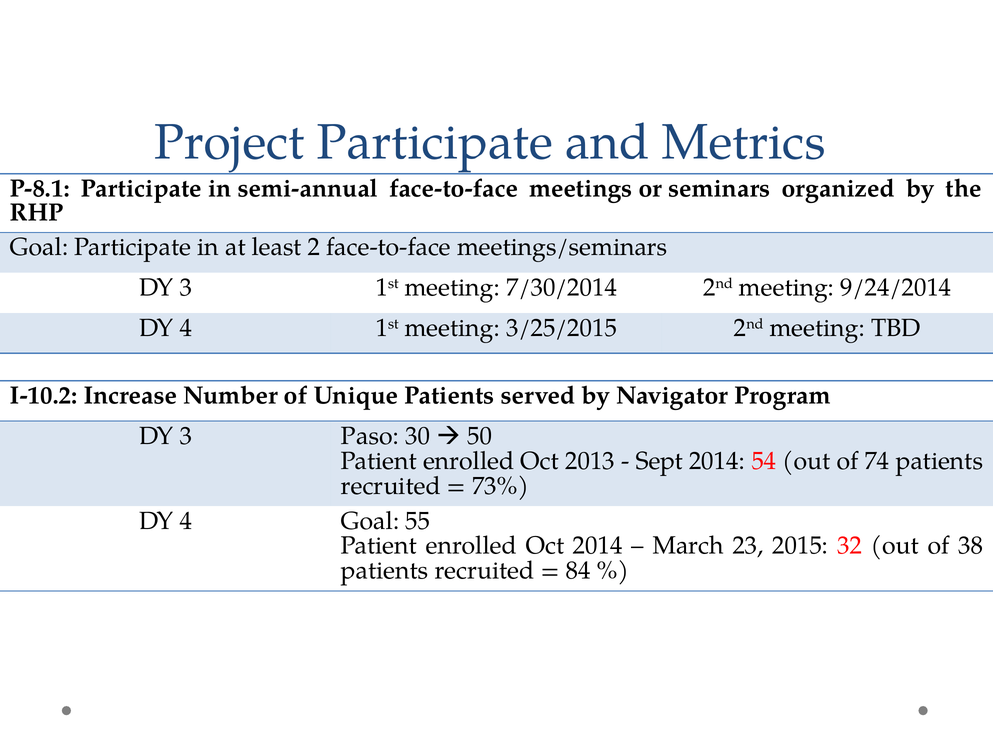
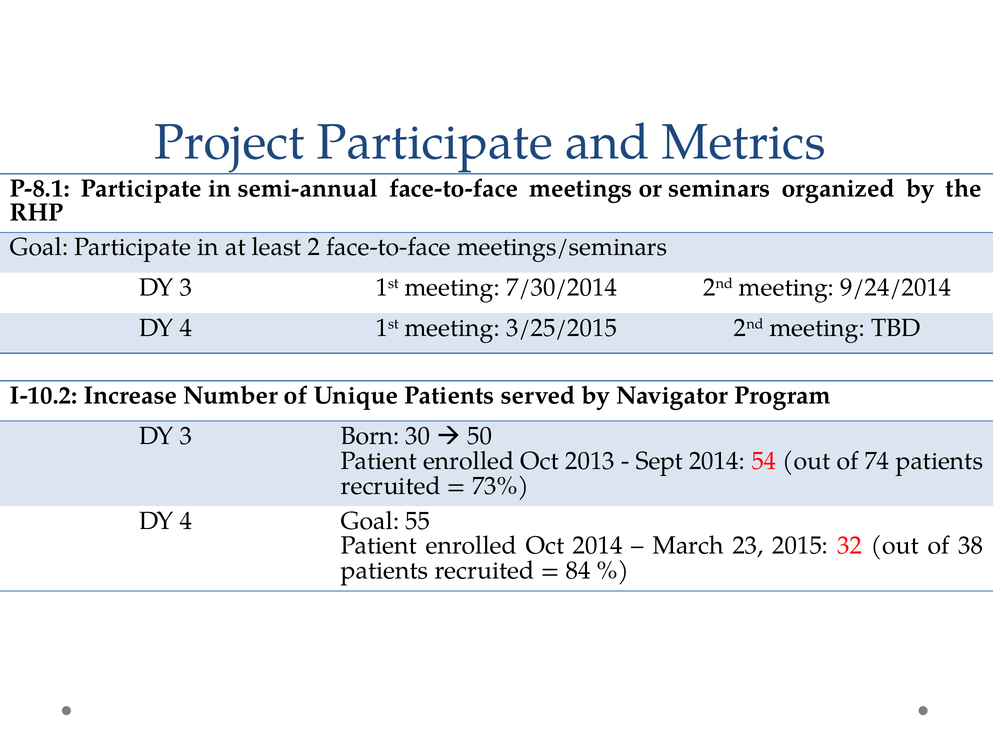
Paso: Paso -> Born (370, 436)
